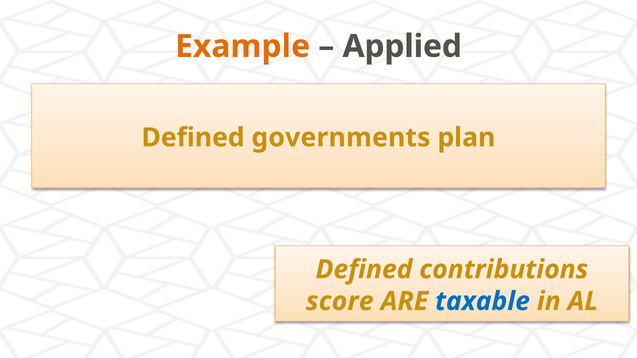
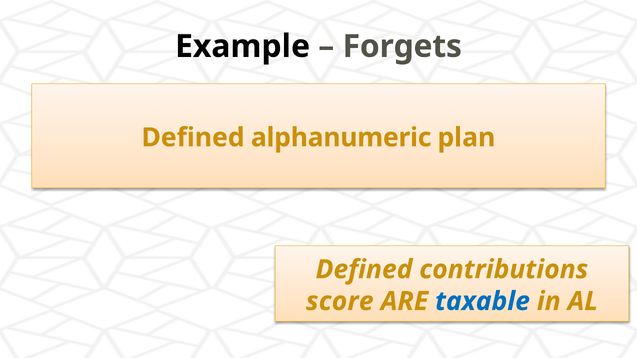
Example colour: orange -> black (243, 46)
Applied: Applied -> Forgets (402, 46)
governments: governments -> alphanumeric (341, 138)
